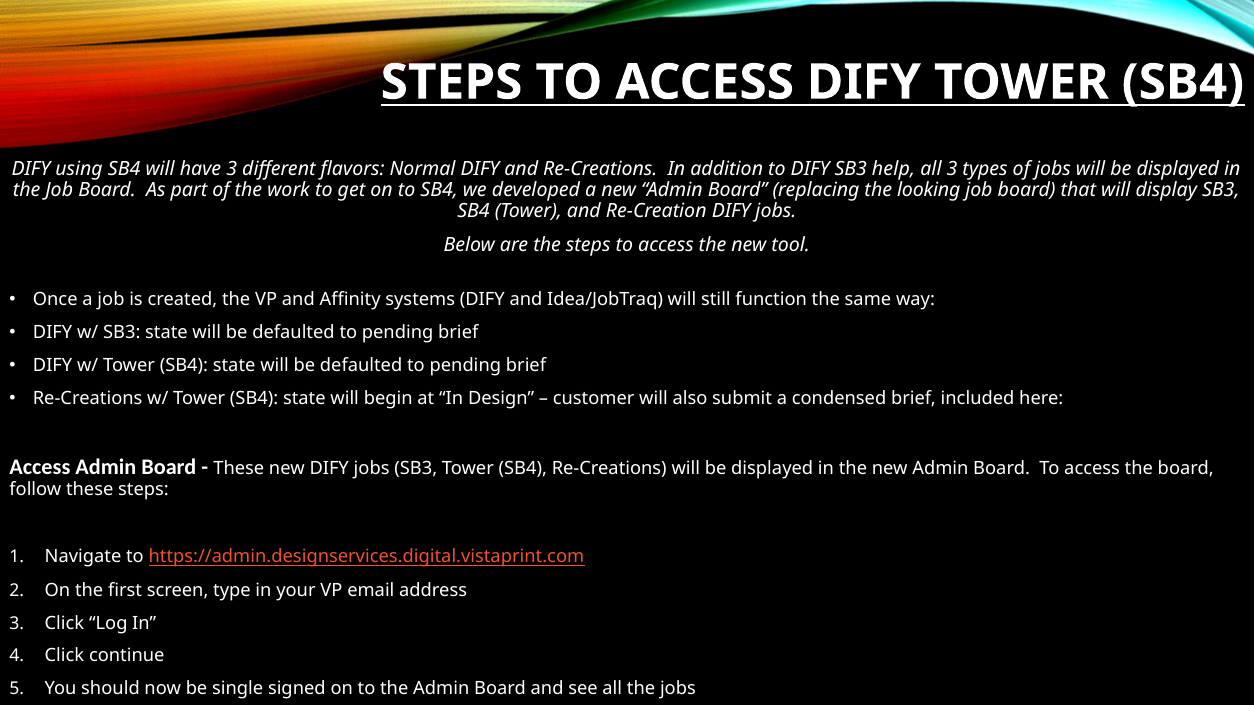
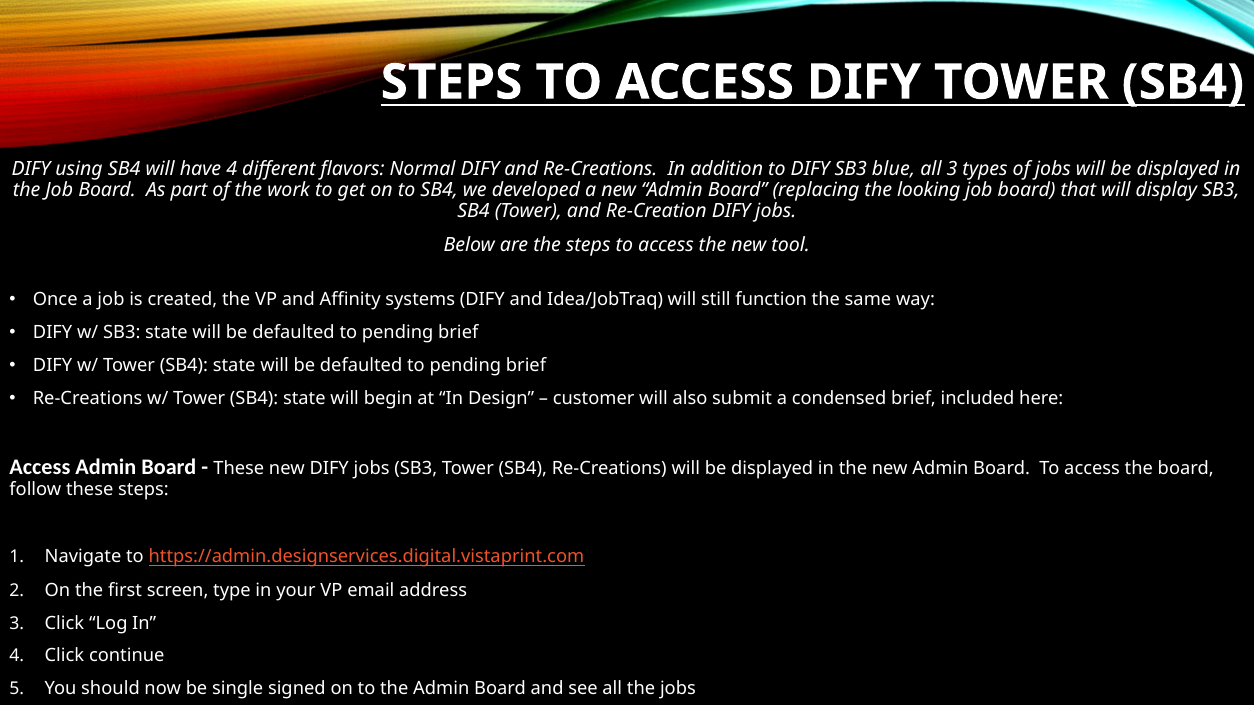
have 3: 3 -> 4 (232, 169)
help: help -> blue (894, 169)
